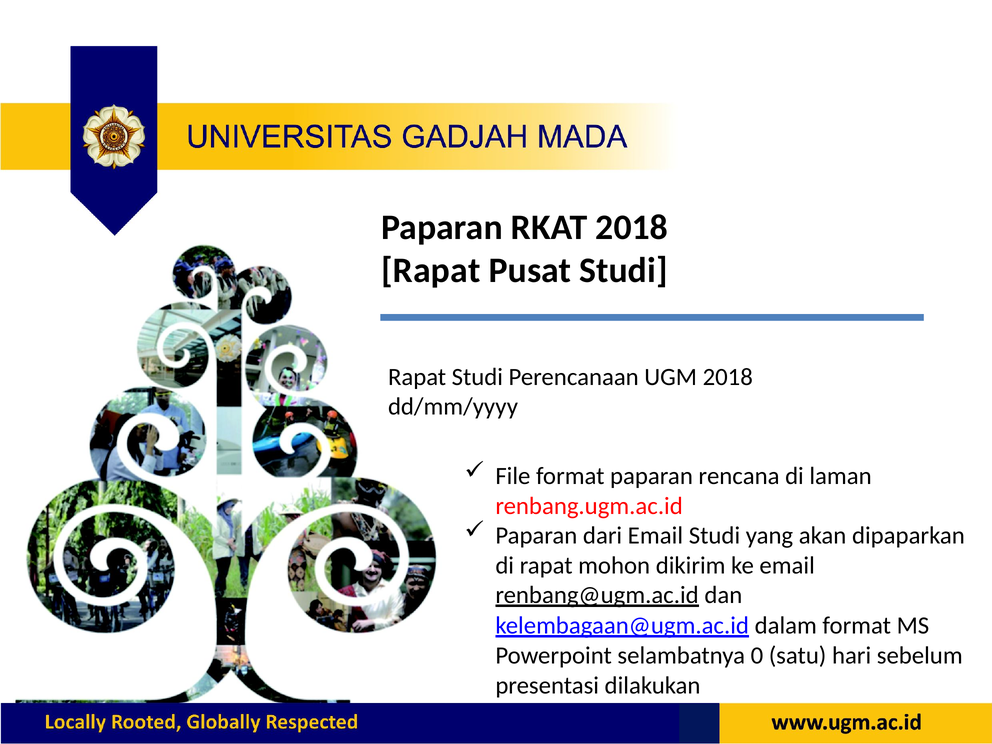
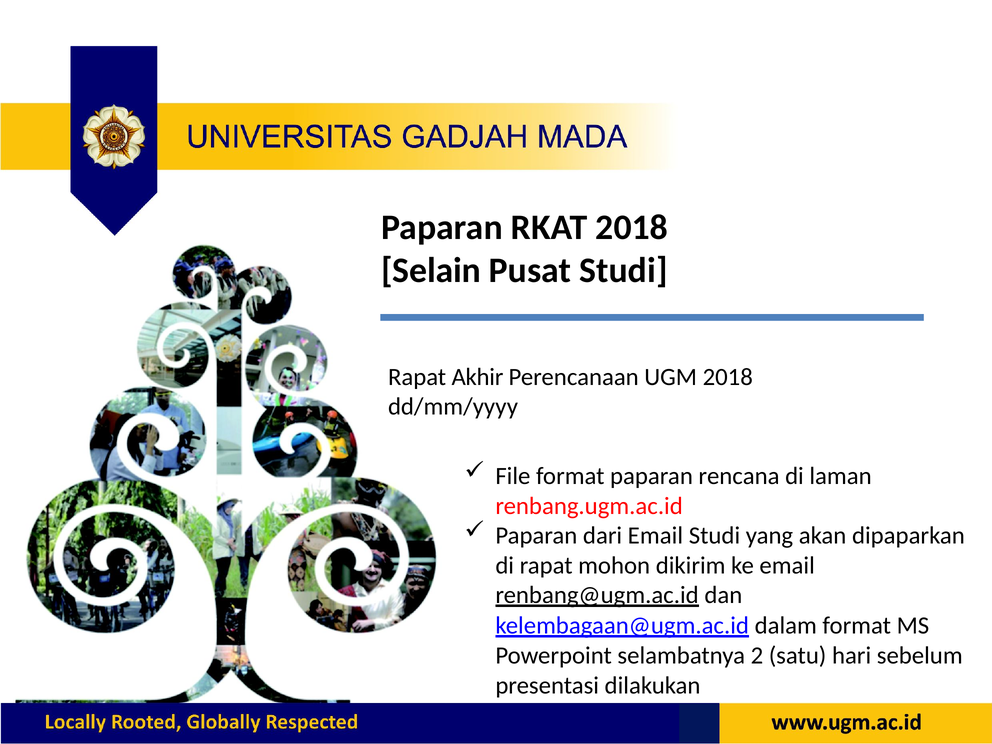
Rapat: Rapat -> Selain (431, 270)
Rapat Studi: Studi -> Akhir (477, 377)
0: 0 -> 2 (757, 656)
